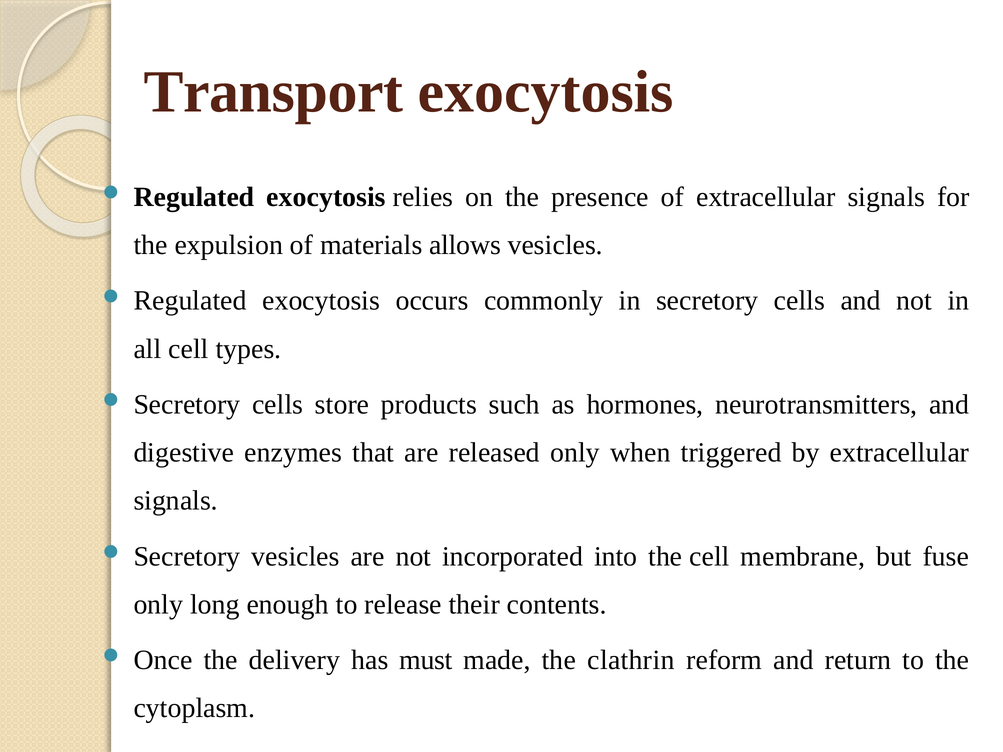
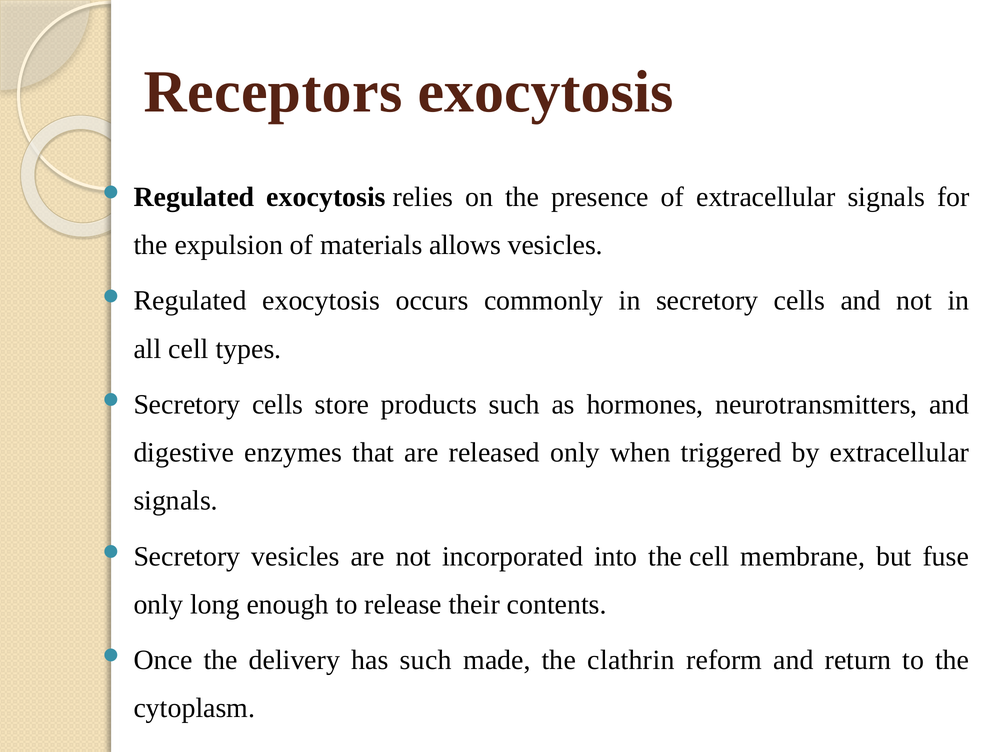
Transport: Transport -> Receptors (273, 92)
has must: must -> such (426, 660)
